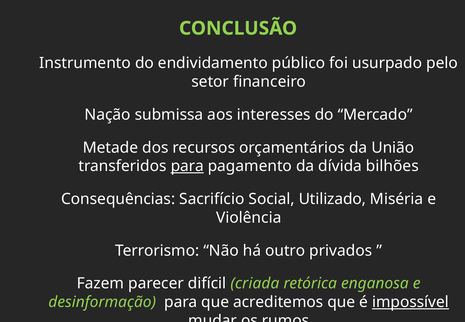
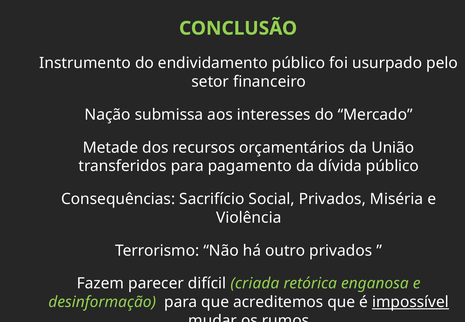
para underline: present -> none (187, 166)
dívida bilhões: bilhões -> público (392, 166)
Social Utilizado: Utilizado -> Privados (332, 199)
